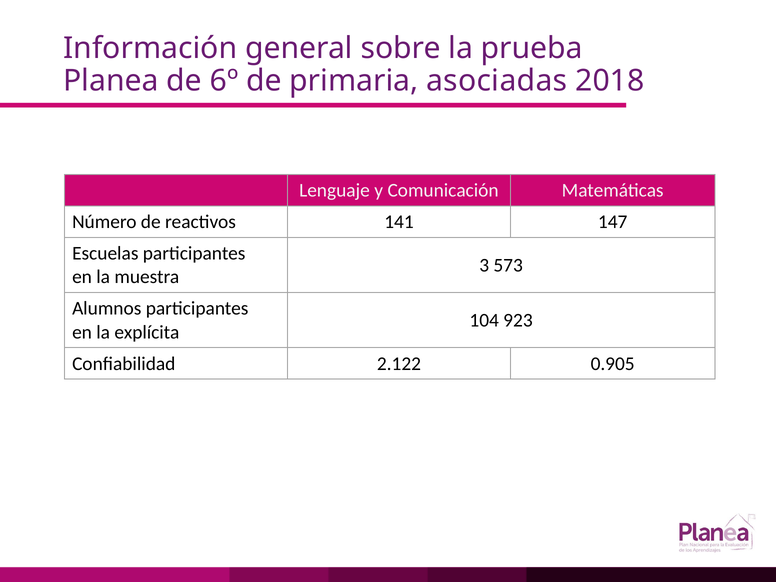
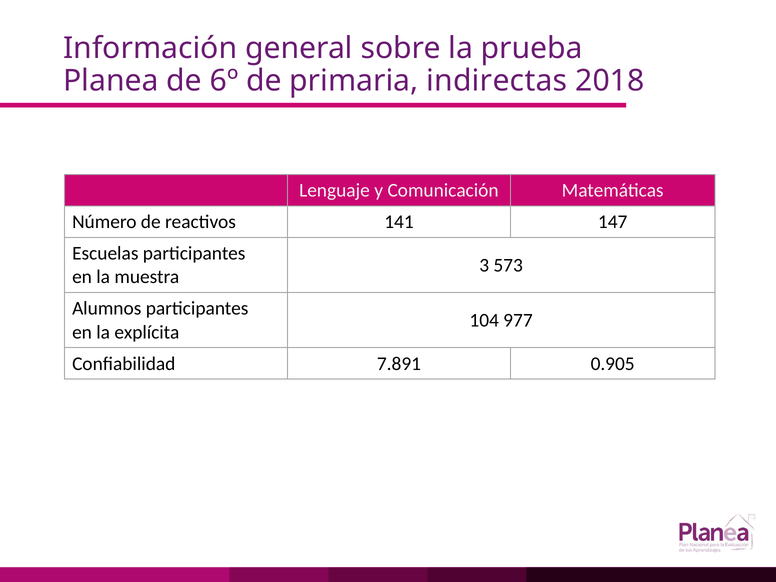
asociadas: asociadas -> indirectas (497, 81)
923: 923 -> 977 (518, 320)
2.122: 2.122 -> 7.891 (399, 364)
